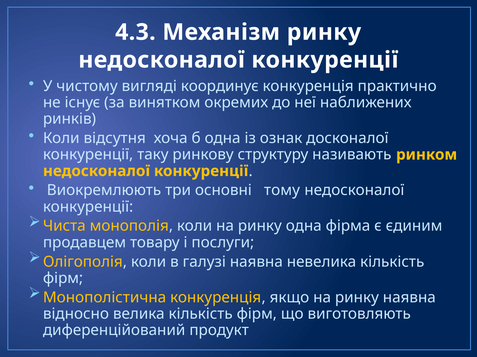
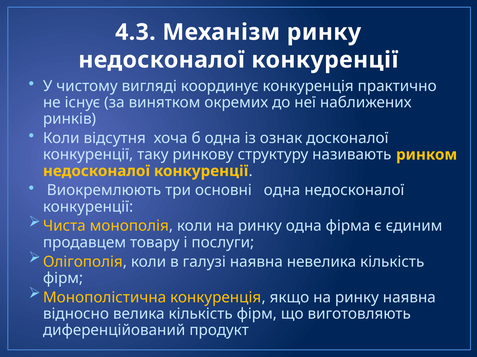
основні тому: тому -> одна (282, 191)
